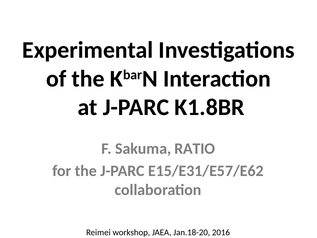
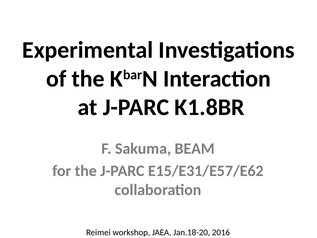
RATIO: RATIO -> BEAM (195, 149)
